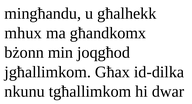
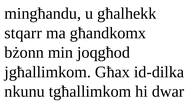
mhux: mhux -> stqarr (23, 33)
